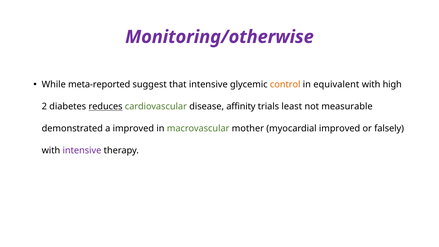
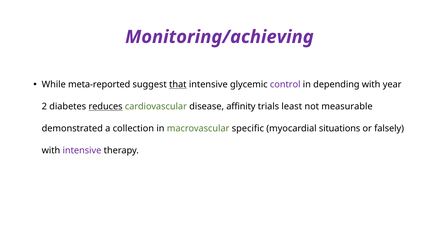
Monitoring/otherwise: Monitoring/otherwise -> Monitoring/achieving (219, 37)
that underline: none -> present (178, 85)
control colour: orange -> purple (285, 85)
equivalent: equivalent -> depending (336, 85)
high: high -> year (392, 85)
a improved: improved -> collection (133, 128)
mother: mother -> specific (248, 128)
myocardial improved: improved -> situations (340, 128)
